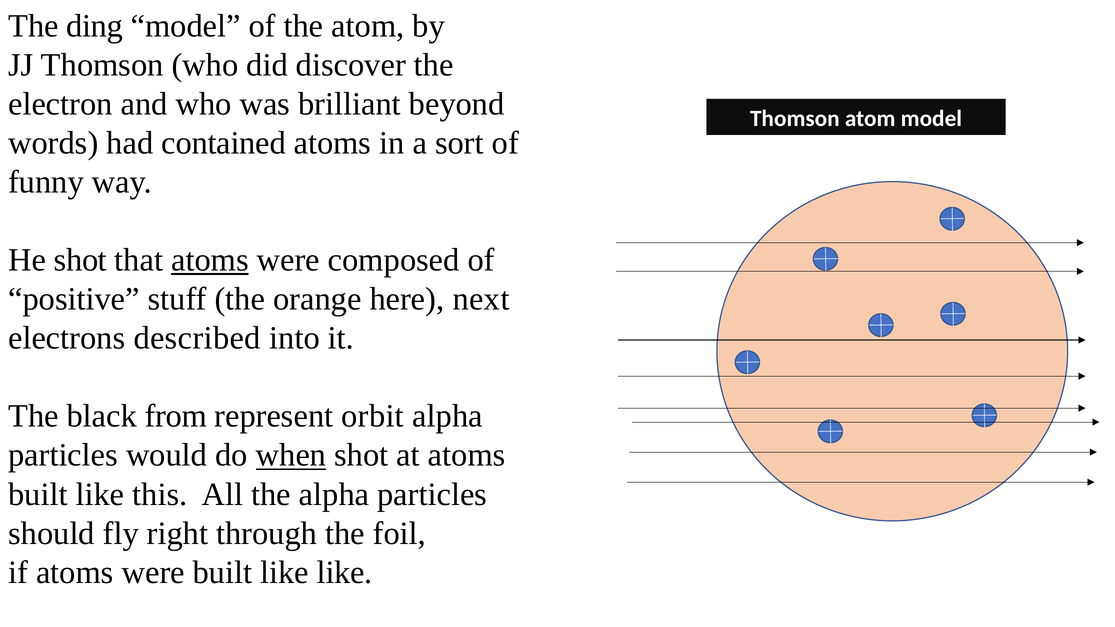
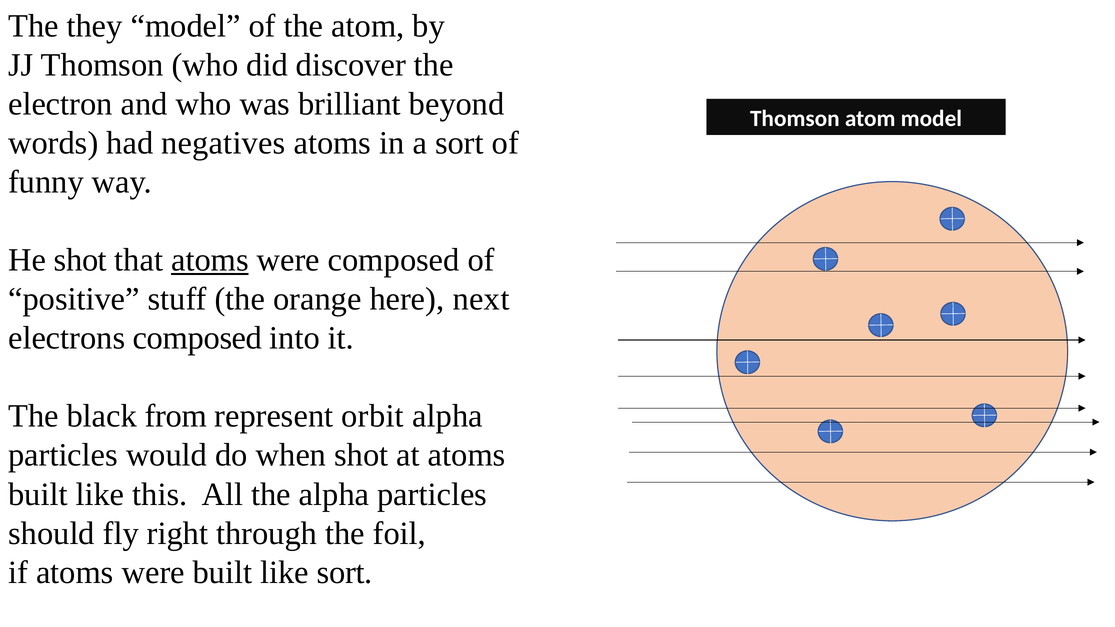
ding: ding -> they (95, 26)
contained: contained -> negatives (223, 143)
electrons described: described -> composed (197, 338)
when underline: present -> none (291, 455)
like like: like -> sort (345, 573)
